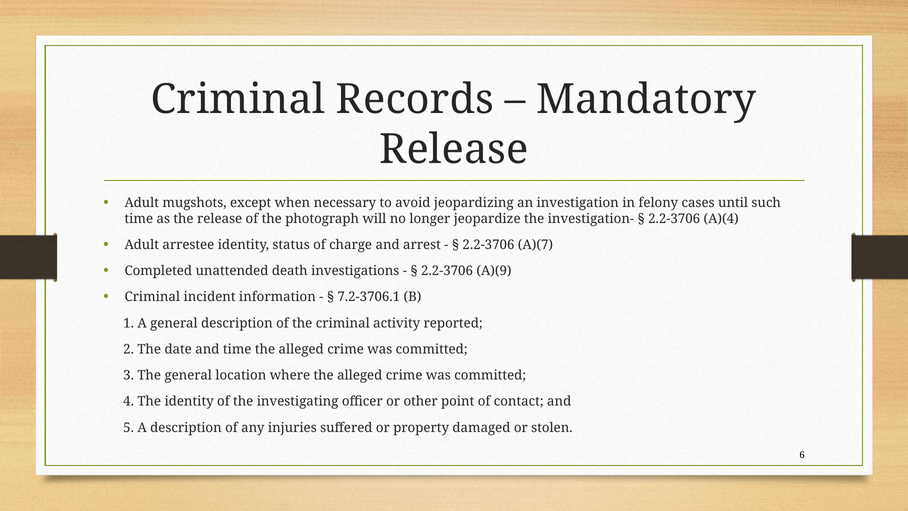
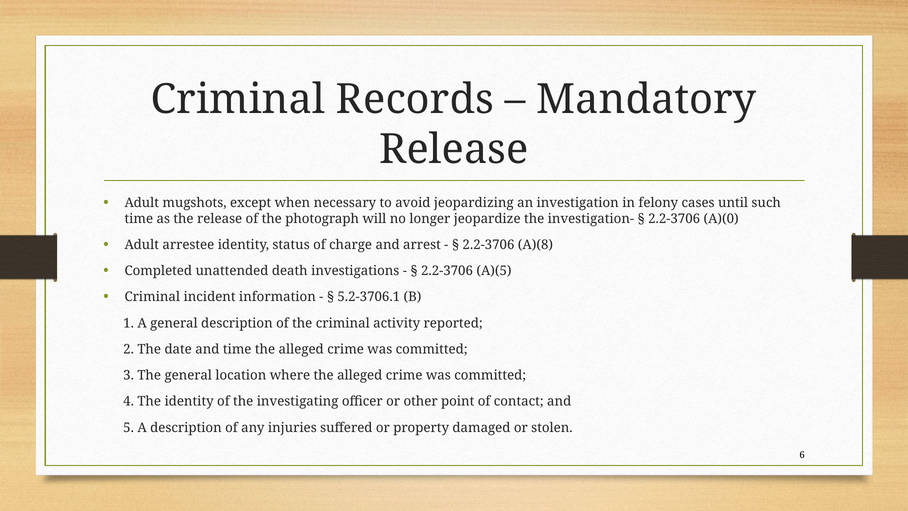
A)(4: A)(4 -> A)(0 (721, 219)
A)(7: A)(7 -> A)(8 (535, 245)
A)(9: A)(9 -> A)(5 (494, 271)
7.2-3706.1: 7.2-3706.1 -> 5.2-3706.1 (369, 297)
